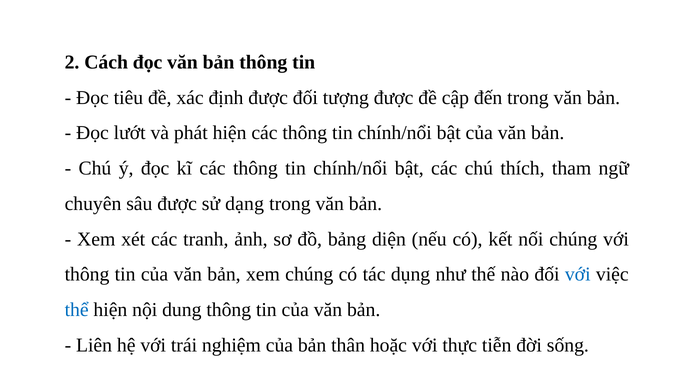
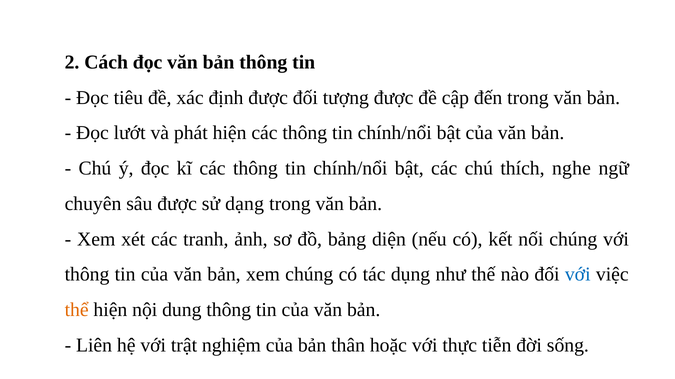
tham: tham -> nghe (572, 169)
thể colour: blue -> orange (77, 310)
trái: trái -> trật (184, 346)
